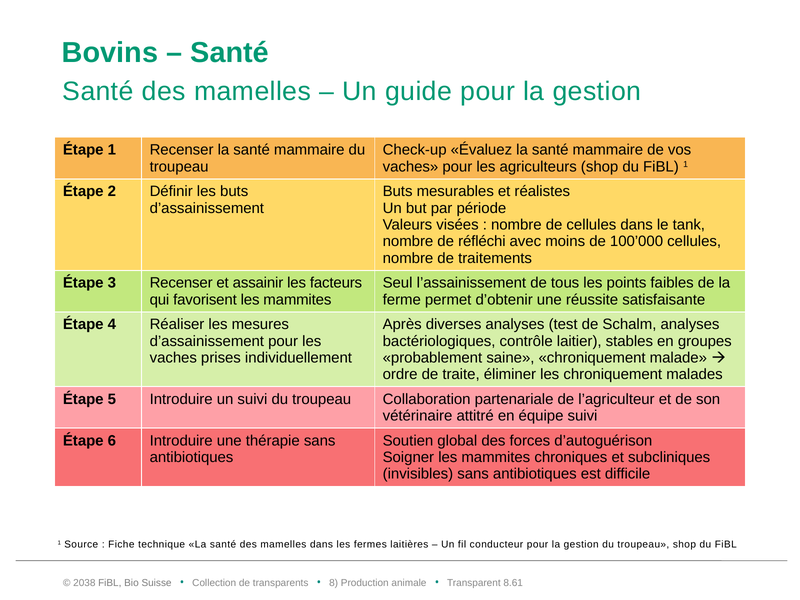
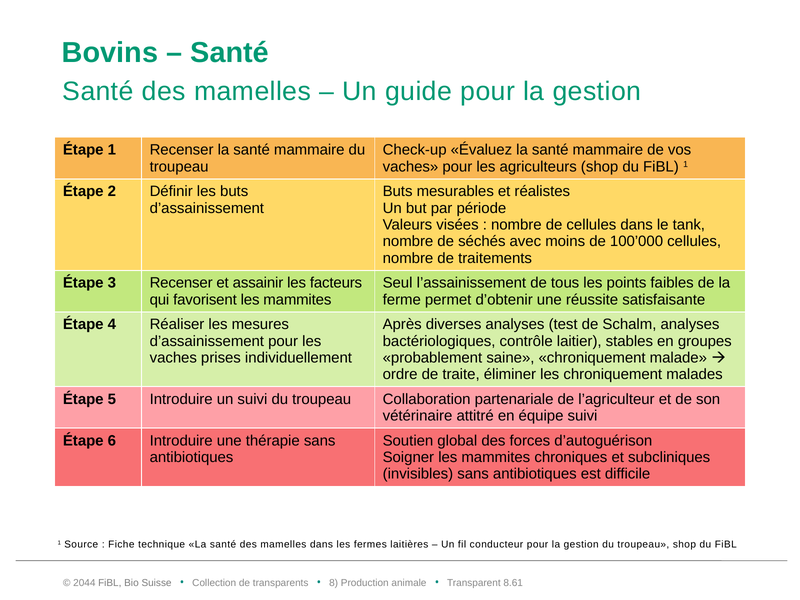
réfléchi: réfléchi -> séchés (482, 242)
2038: 2038 -> 2044 (84, 583)
